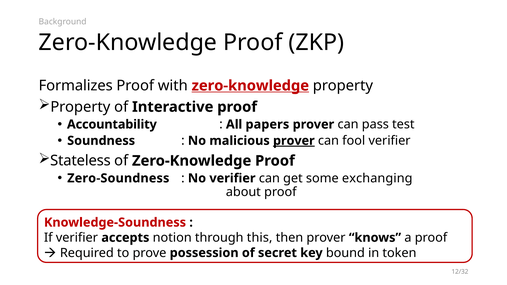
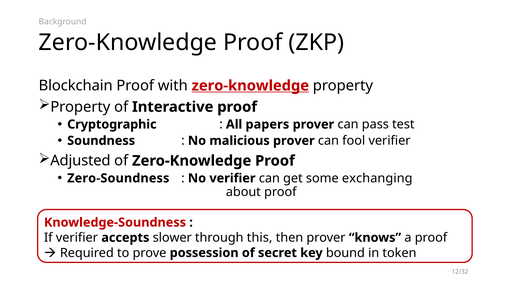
Formalizes: Formalizes -> Blockchain (76, 86)
Accountability: Accountability -> Cryptographic (112, 124)
prover underline: present -> none (294, 141)
Stateless: Stateless -> Adjusted (80, 161)
notion: notion -> slower (172, 238)
